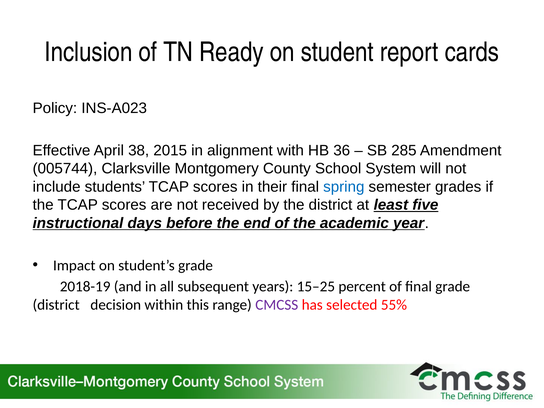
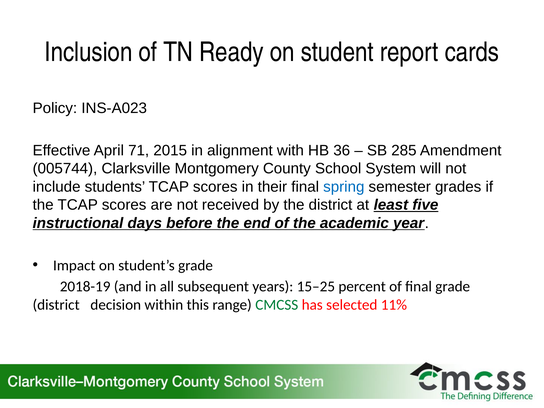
38: 38 -> 71 (139, 150)
CMCSS colour: purple -> green (277, 305)
55%: 55% -> 11% (394, 305)
